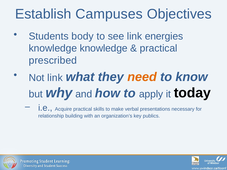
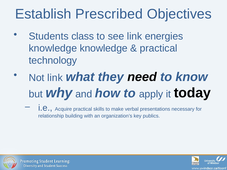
Campuses: Campuses -> Prescribed (109, 14)
body: body -> class (83, 36)
prescribed: prescribed -> technology (53, 60)
need colour: orange -> black (142, 77)
